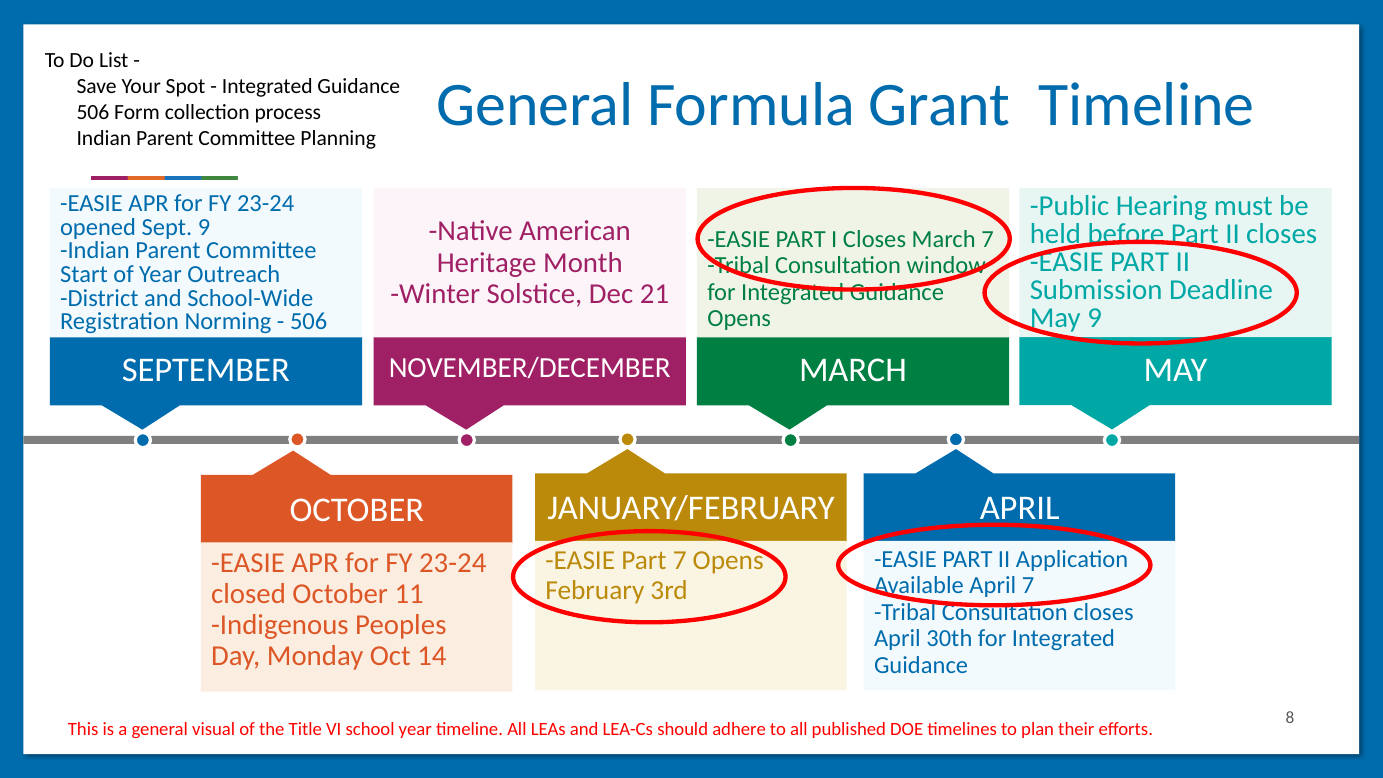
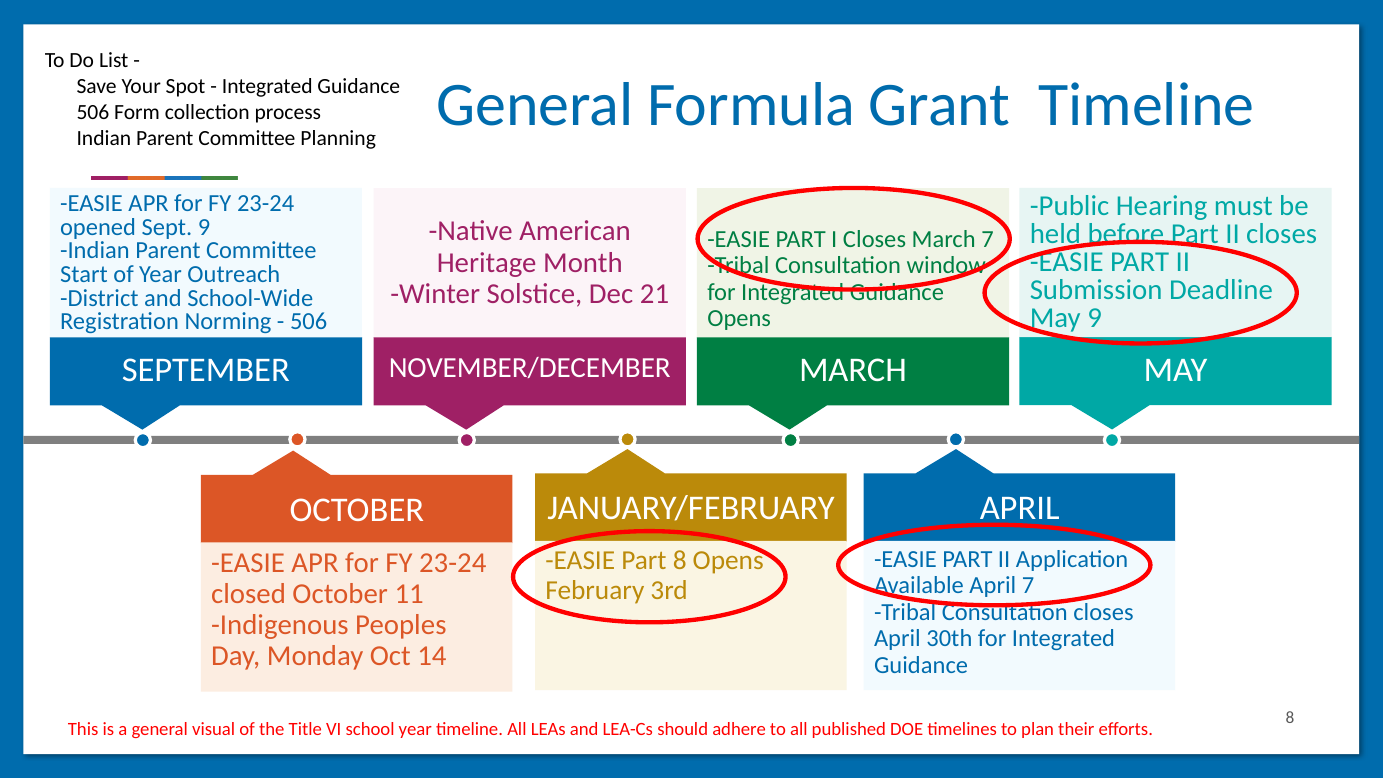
Part 7: 7 -> 8 (680, 561)
